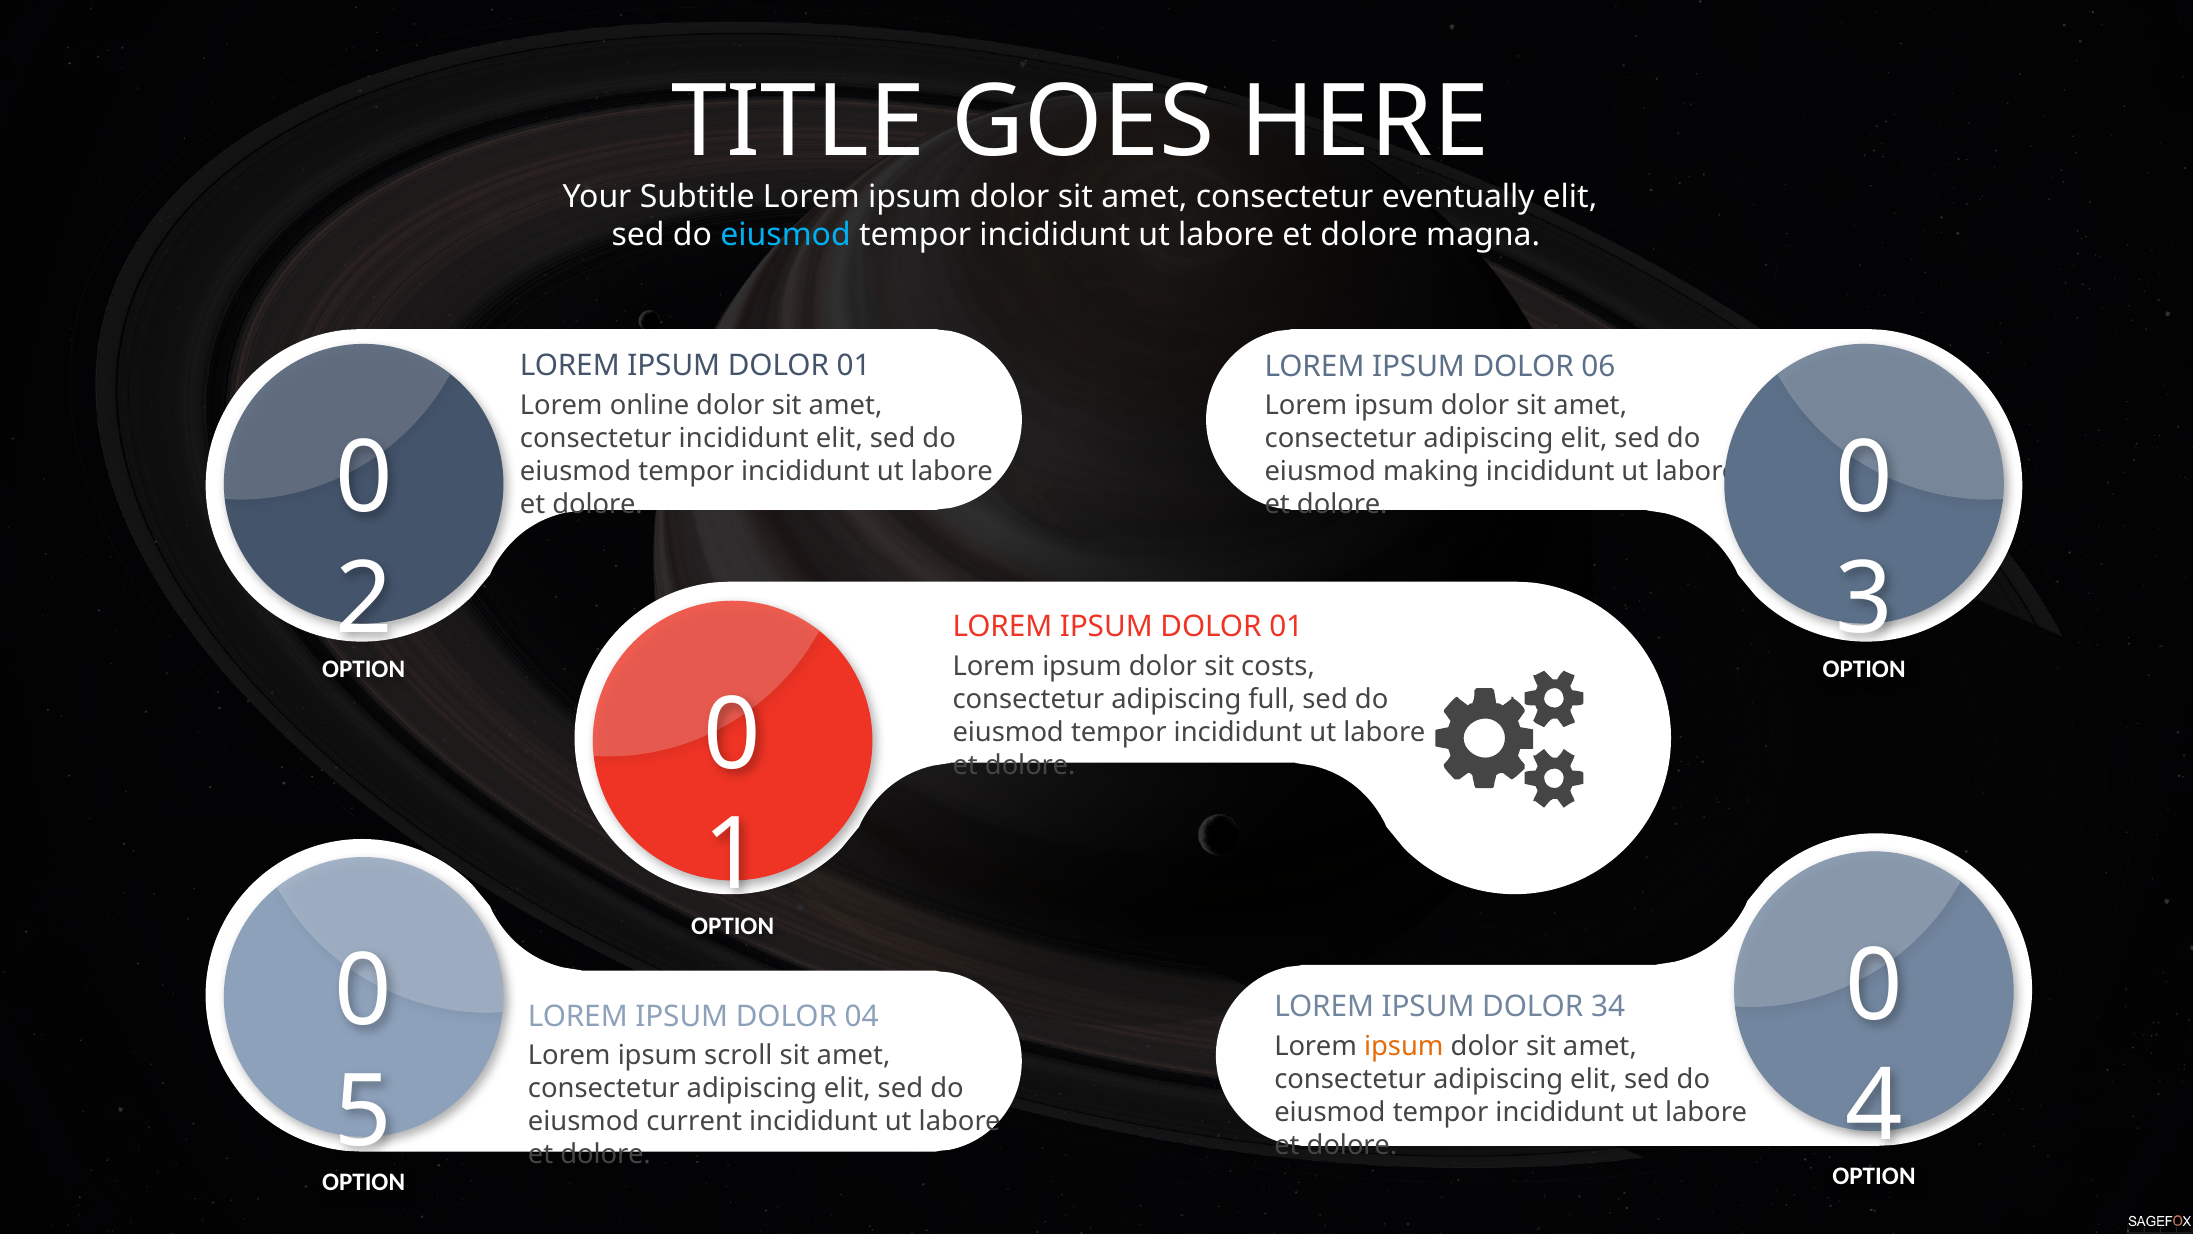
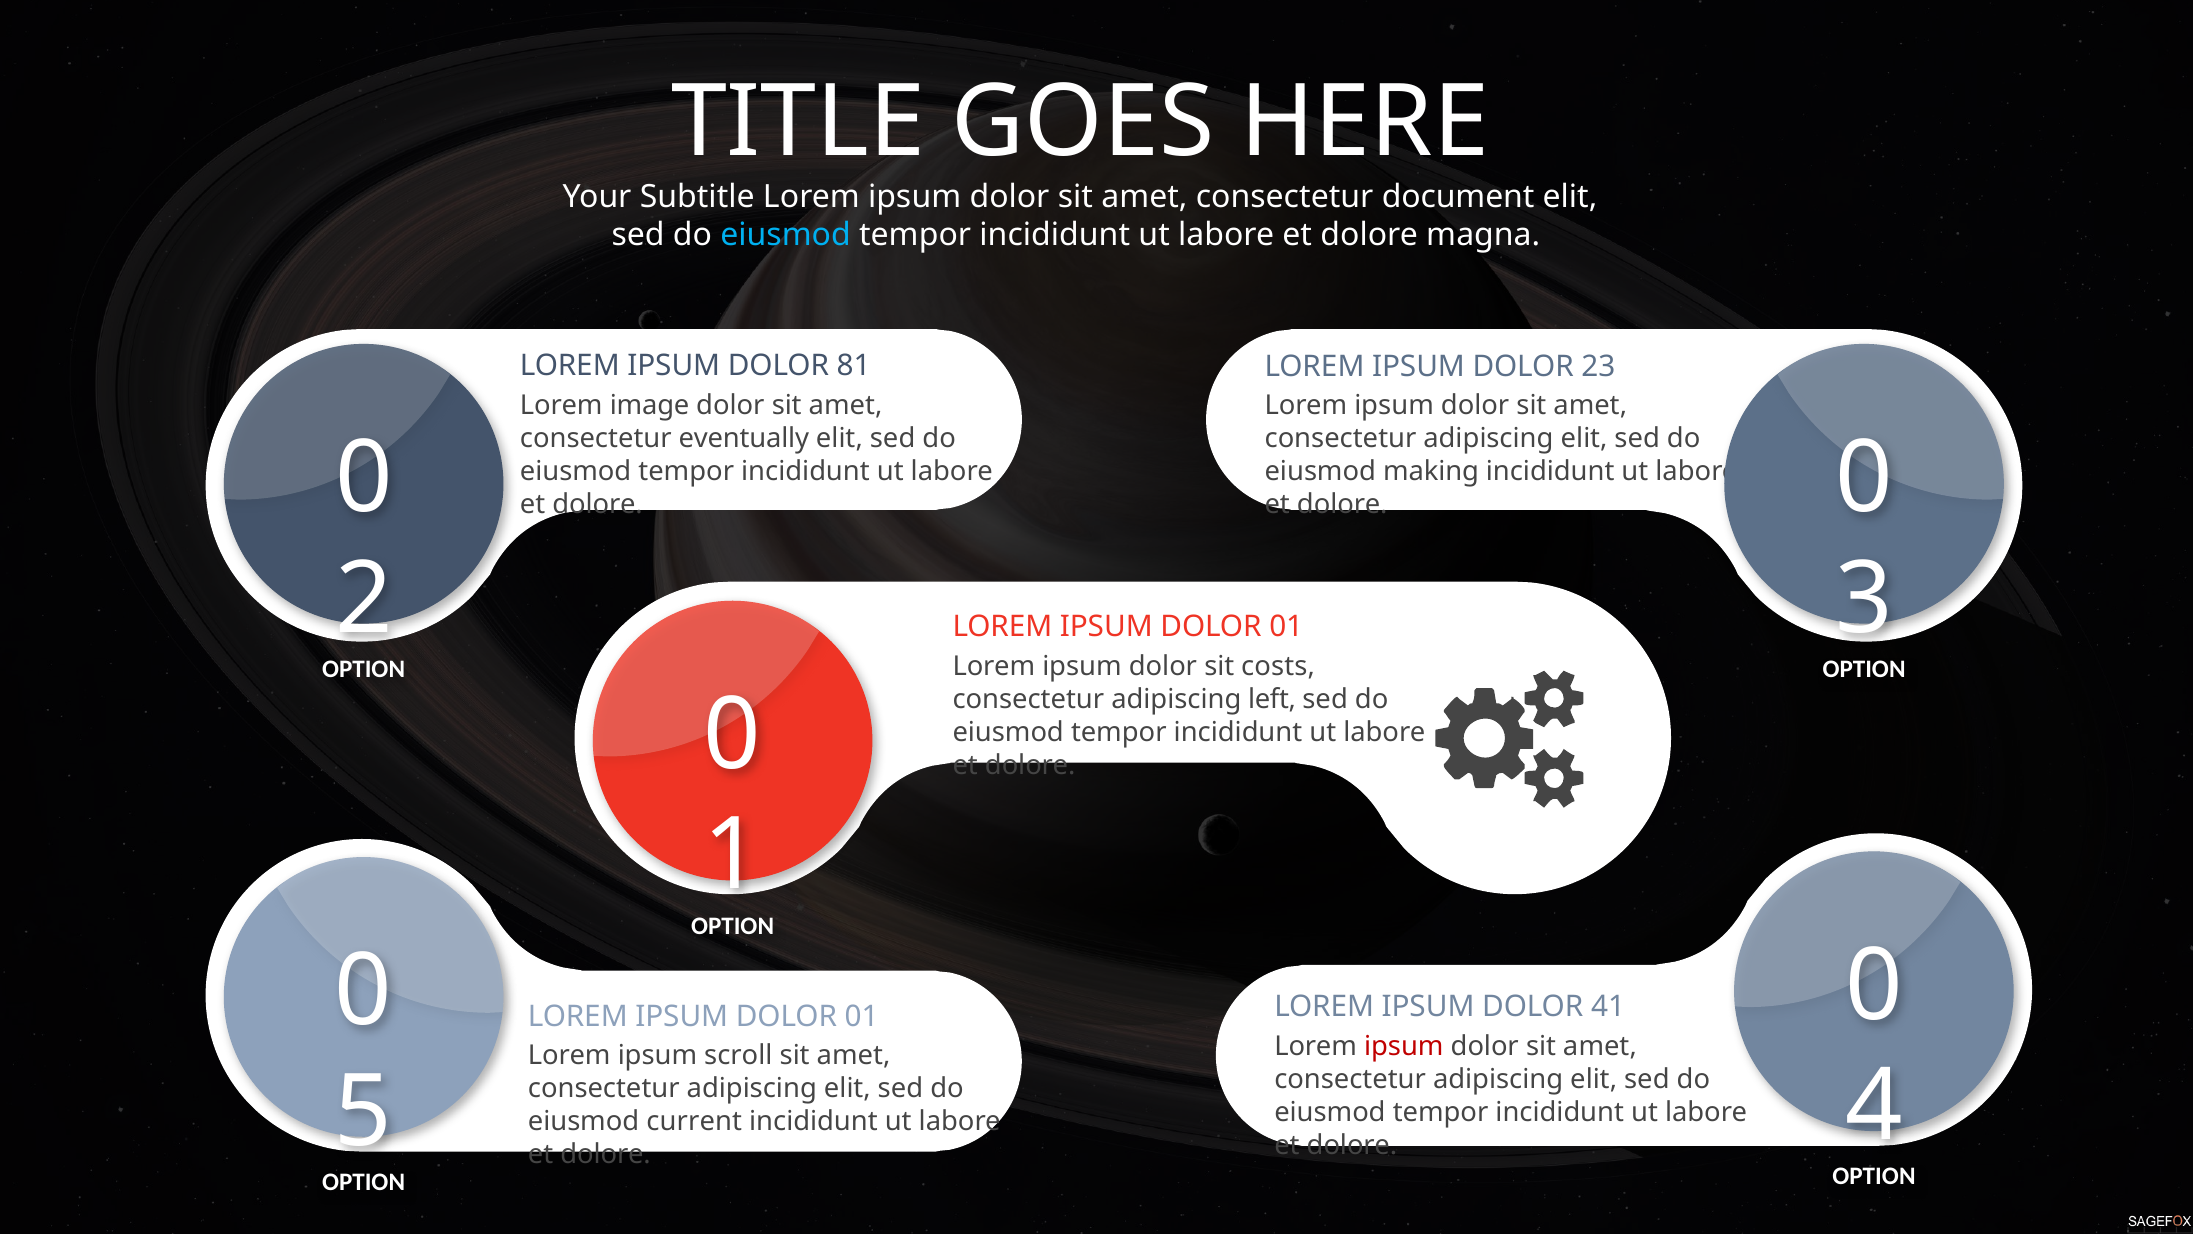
eventually: eventually -> document (1458, 197)
01: 01 -> 81 (854, 366)
06: 06 -> 23 (1598, 366)
online: online -> image (650, 406)
consectetur incididunt: incididunt -> eventually (744, 438)
full: full -> left (1272, 699)
34: 34 -> 41 (1608, 1007)
04: 04 -> 01 (862, 1016)
ipsum colour: orange -> red (1404, 1046)
